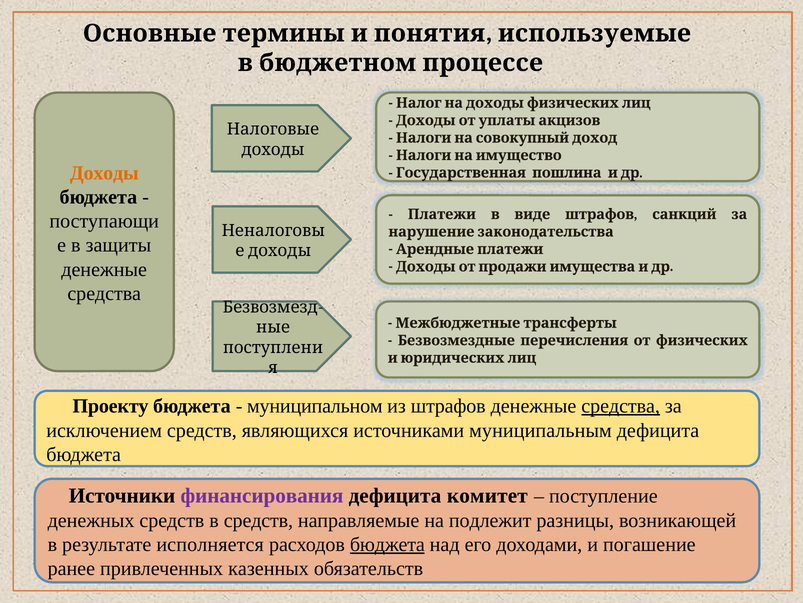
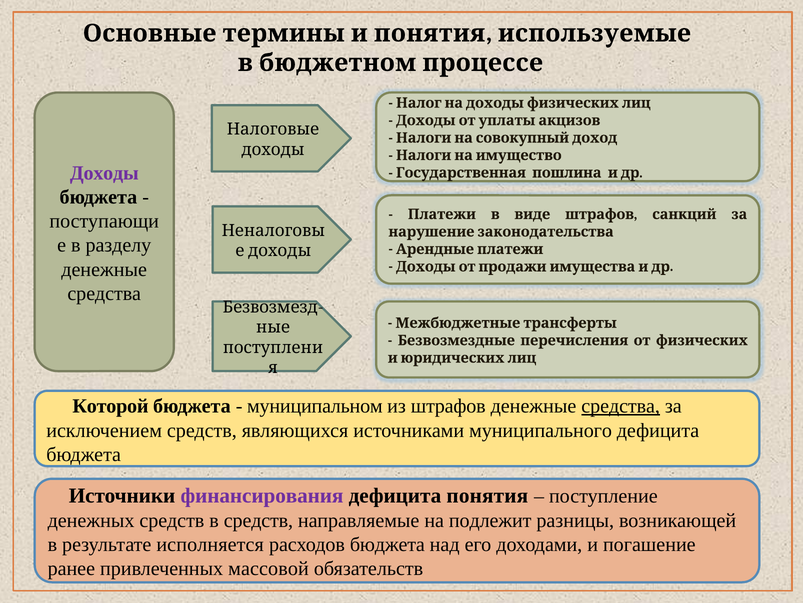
Доходы colour: orange -> purple (104, 173)
защиты: защиты -> разделу (118, 245)
Проекту: Проекту -> Которой (111, 406)
муниципальным: муниципальным -> муниципального (541, 430)
дефицита комитет: комитет -> понятия (487, 495)
бюджета underline: present -> none (387, 544)
казенных: казенных -> массовой (268, 568)
